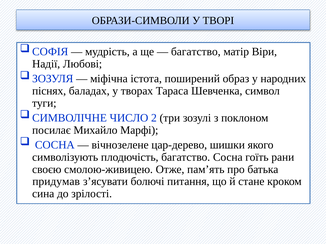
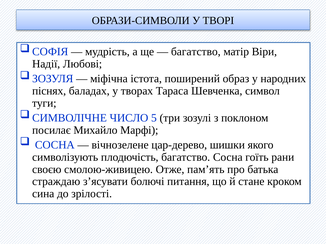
2: 2 -> 5 (154, 118)
придумав: придумав -> страждаю (56, 182)
